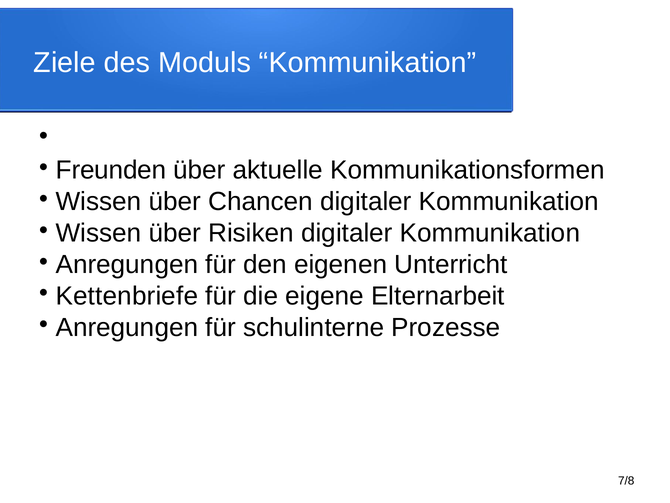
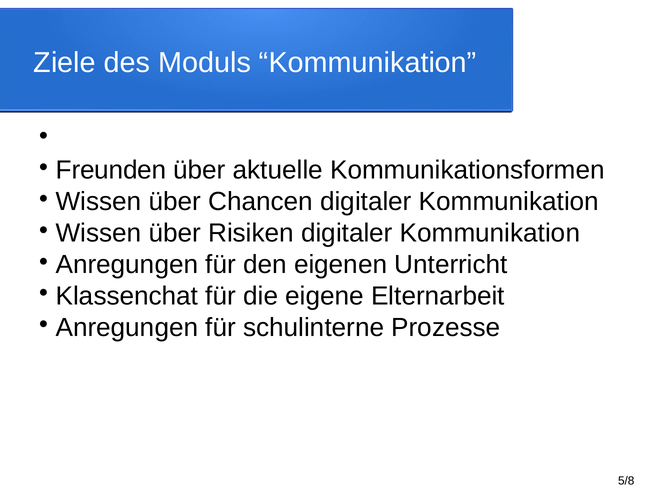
Kettenbriefe: Kettenbriefe -> Klassenchat (127, 296)
7/8: 7/8 -> 5/8 (626, 480)
